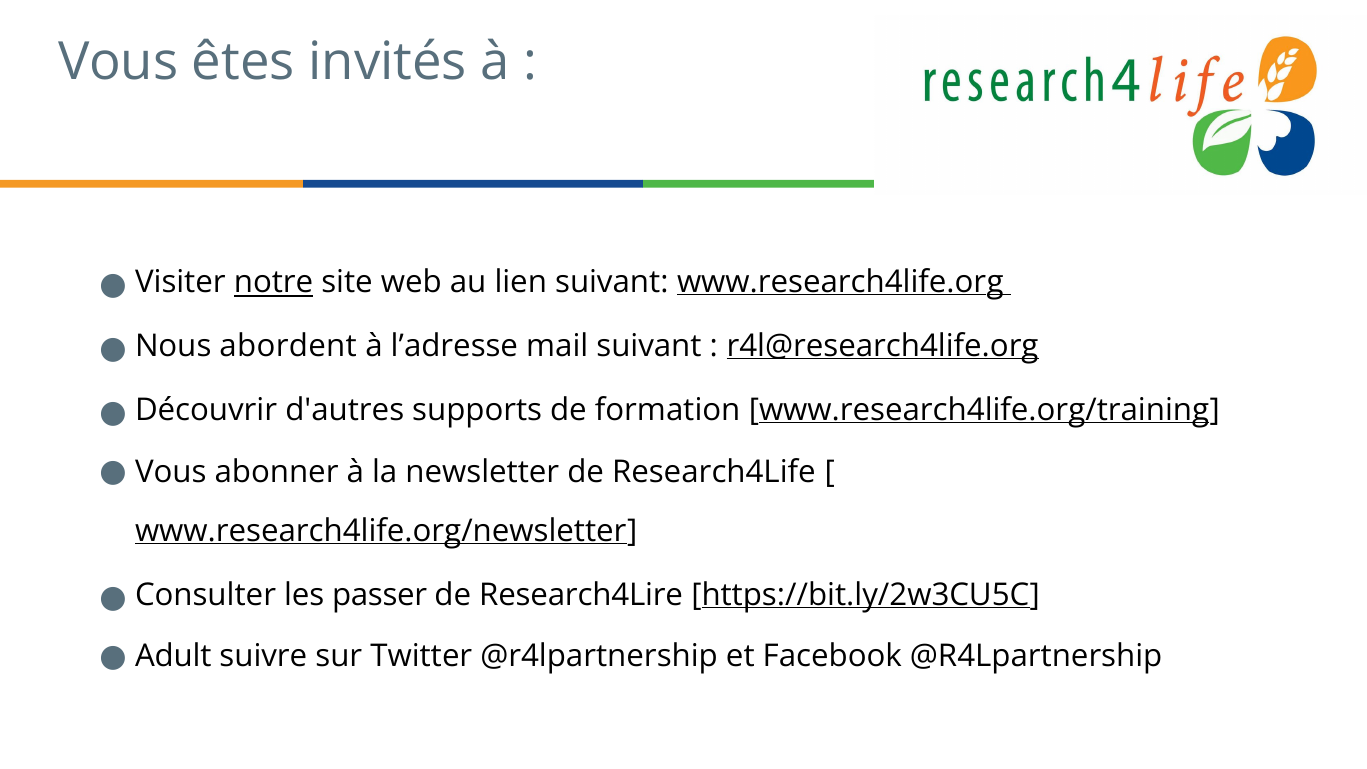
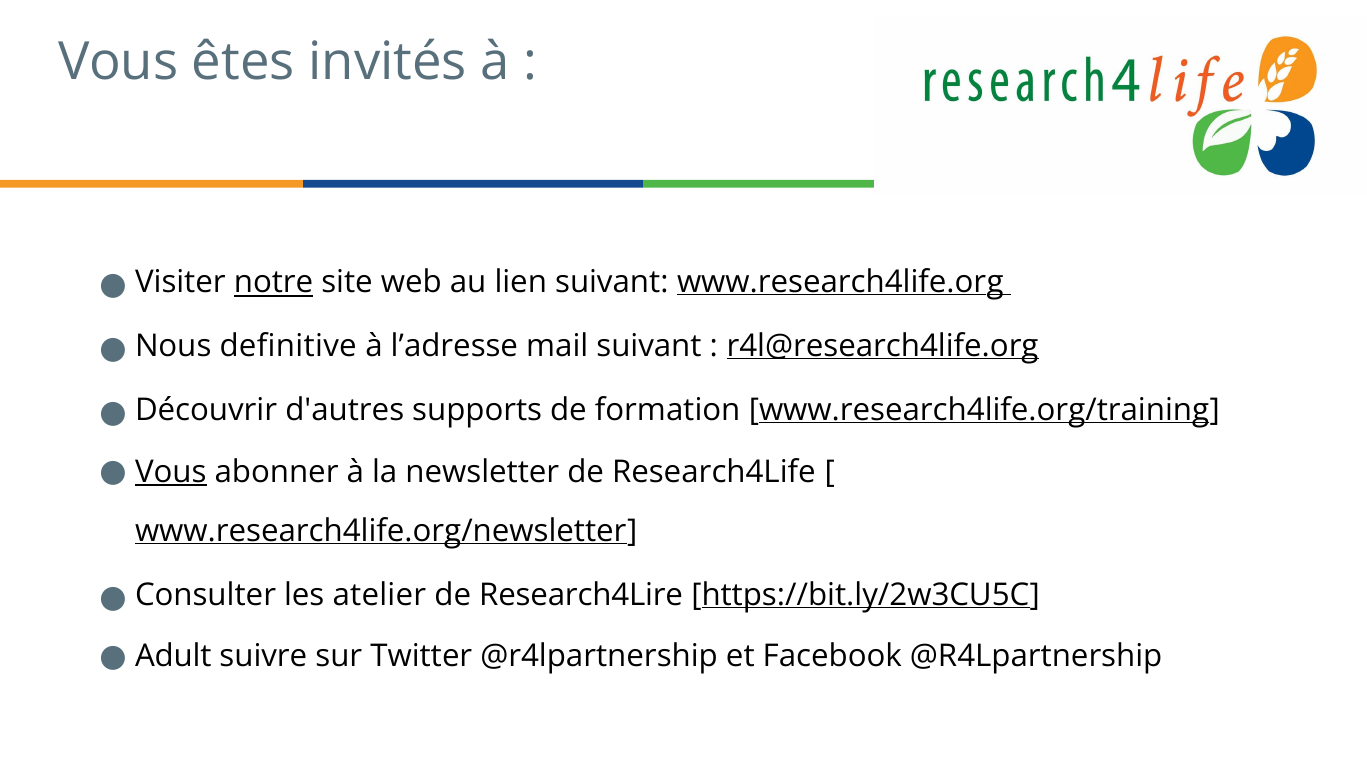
abordent: abordent -> definitive (288, 346)
Vous underline: none -> present (171, 472)
passer: passer -> atelier (379, 595)
